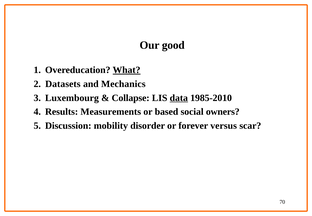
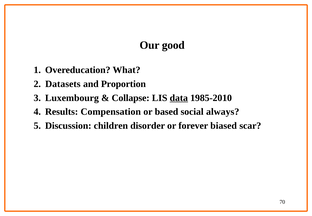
What underline: present -> none (127, 70)
Mechanics: Mechanics -> Proportion (123, 84)
Measurements: Measurements -> Compensation (111, 112)
owners: owners -> always (223, 112)
mobility: mobility -> children (111, 126)
versus: versus -> biased (224, 126)
